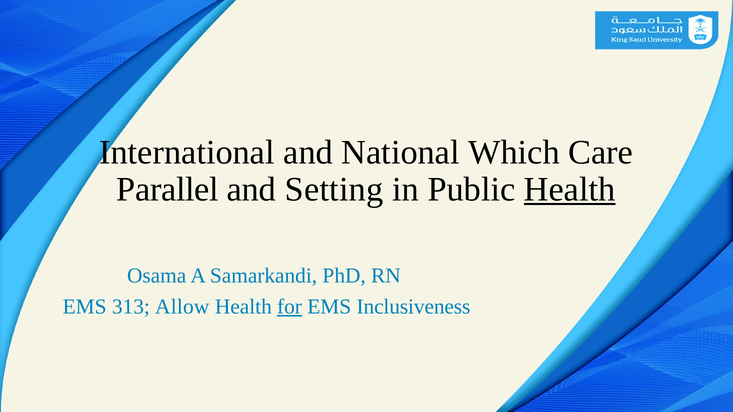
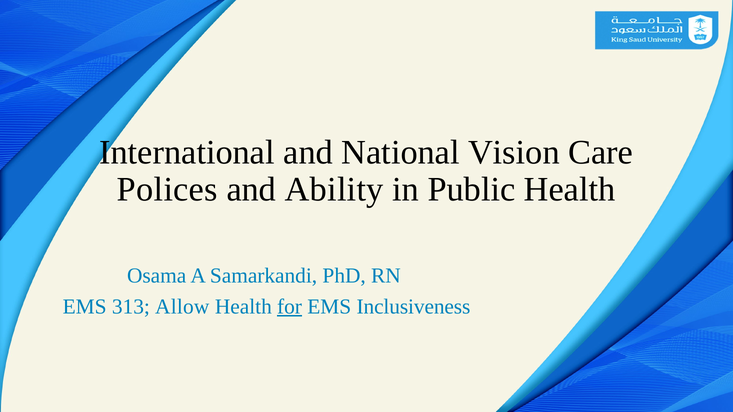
Which: Which -> Vision (514, 152)
Parallel: Parallel -> Polices (167, 189)
Setting: Setting -> Ability (334, 189)
Health underline: present -> none (570, 189)
